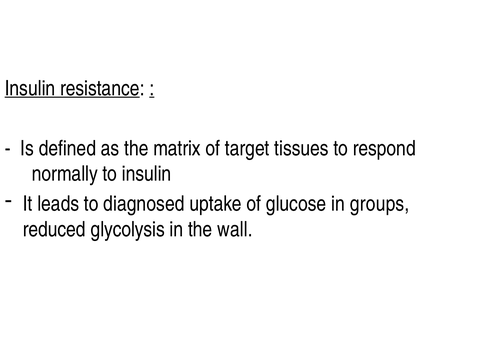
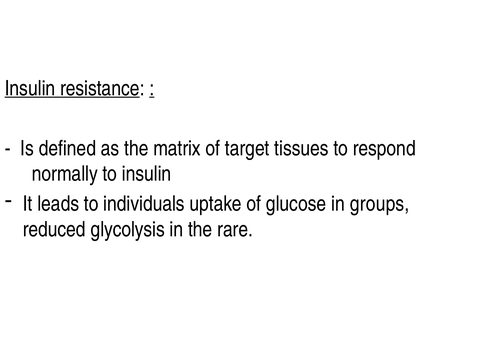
diagnosed: diagnosed -> individuals (144, 204)
wall: wall -> rare (235, 229)
